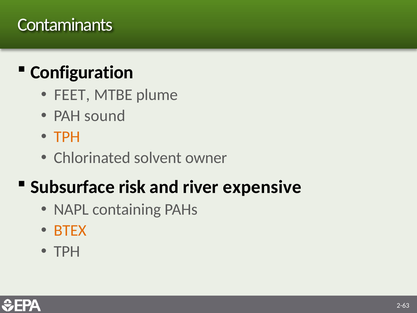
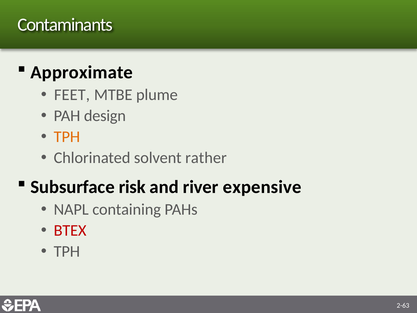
Configuration: Configuration -> Approximate (82, 72)
sound: sound -> design (105, 116)
owner: owner -> rather (206, 158)
BTEX colour: orange -> red (70, 230)
